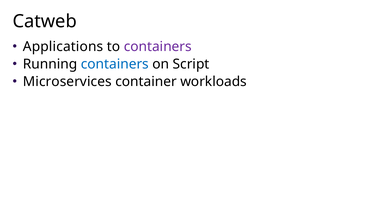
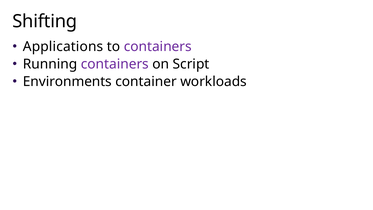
Catweb: Catweb -> Shifting (45, 21)
containers colour: blue -> purple (115, 64)
Microservices: Microservices -> Environments (67, 82)
